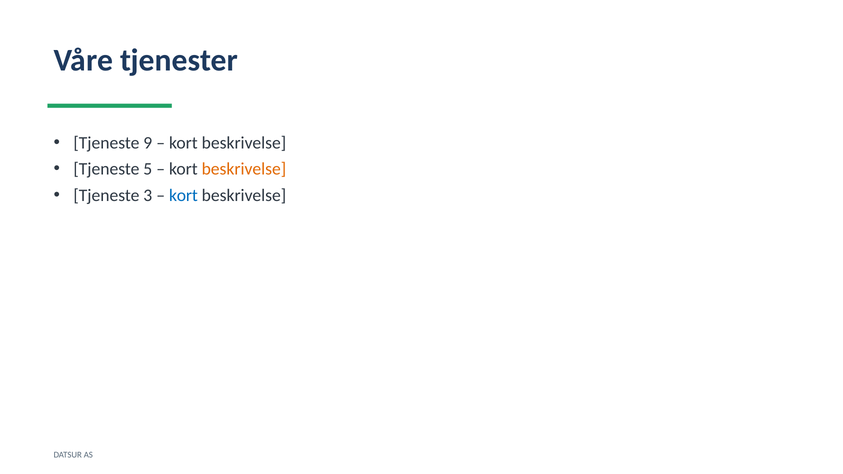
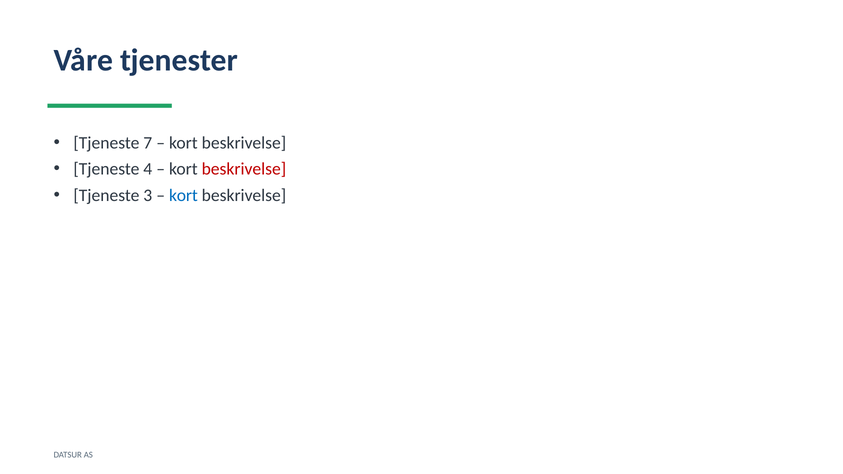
9: 9 -> 7 (148, 143)
5: 5 -> 4 (148, 169)
beskrivelse colour: orange -> red (244, 169)
